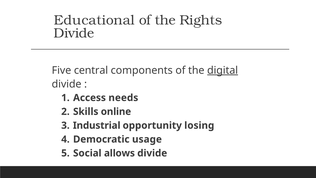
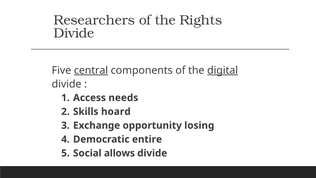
Educational: Educational -> Researchers (94, 20)
central underline: none -> present (91, 70)
online: online -> hoard (116, 111)
Industrial: Industrial -> Exchange (97, 125)
usage: usage -> entire (147, 139)
